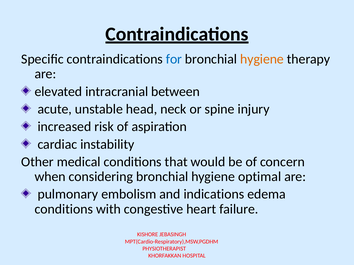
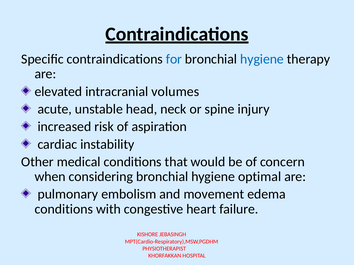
hygiene colour: orange -> blue (262, 59)
between: between -> volumes (175, 92)
indications: indications -> movement (214, 195)
